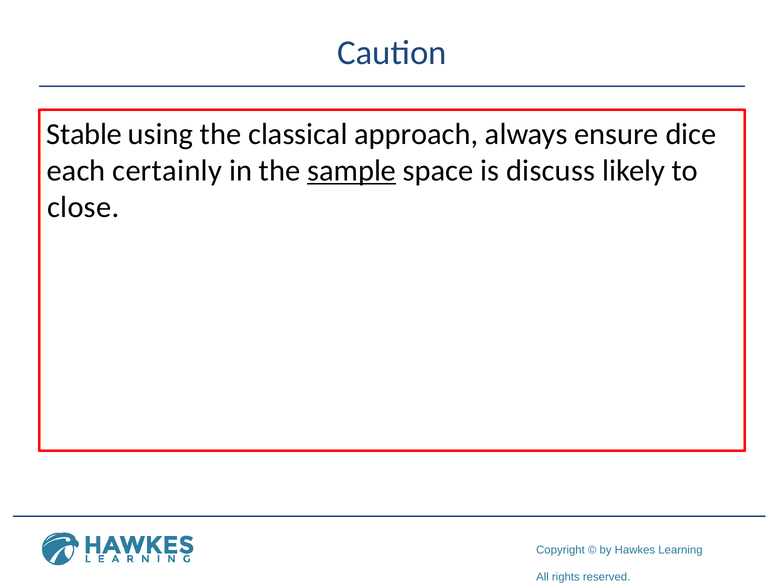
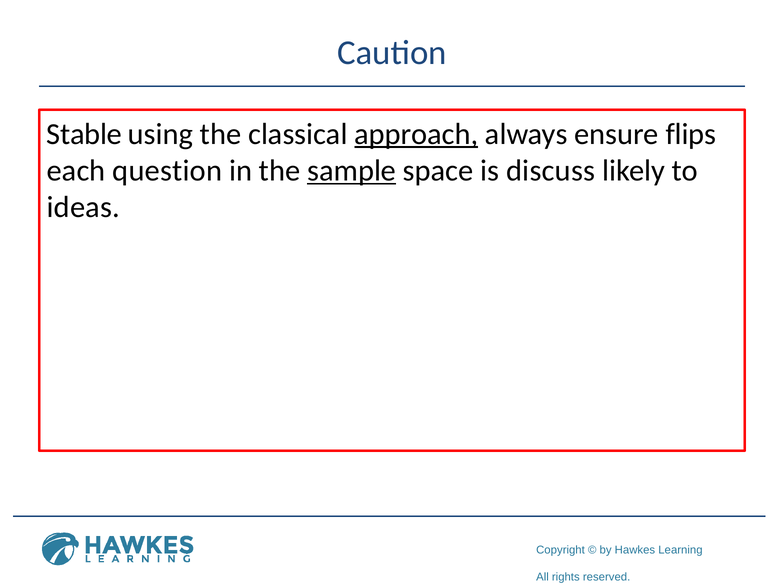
approach underline: none -> present (416, 134)
dice: dice -> flips (691, 134)
certainly: certainly -> question (167, 171)
close: close -> ideas (83, 207)
